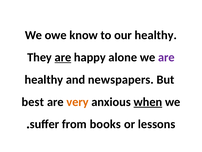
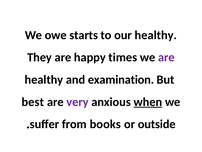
know: know -> starts (84, 35)
are underline: present -> none (63, 57)
alone: alone -> times (123, 57)
newspapers: newspapers -> examination (121, 79)
very colour: orange -> purple (77, 102)
lessons: lessons -> outside (157, 124)
